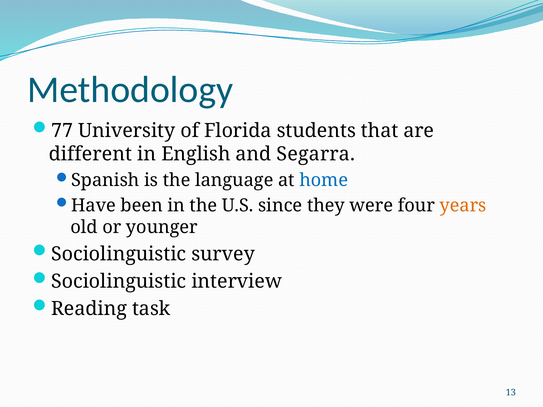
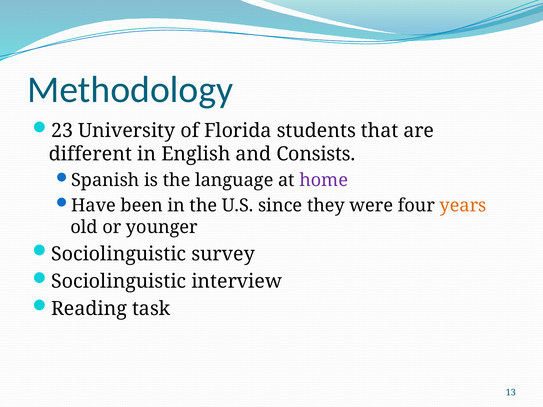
77: 77 -> 23 (62, 131)
Segarra: Segarra -> Consists (316, 154)
home colour: blue -> purple (324, 180)
